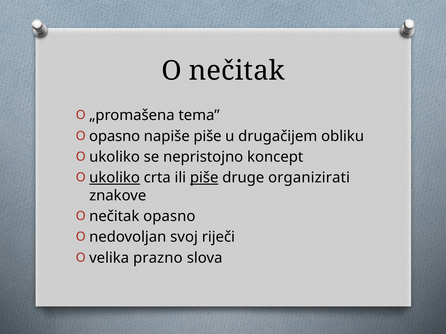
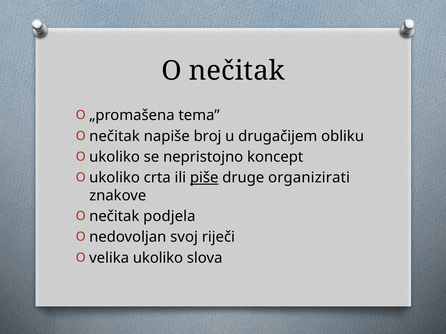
opasno: opasno -> nečitak (115, 136)
napiše piše: piše -> broj (208, 136)
ukoliko underline: present -> none (115, 178)
nečitak opasno: opasno -> podjela (169, 217)
velika prazno: prazno -> ukoliko (158, 258)
